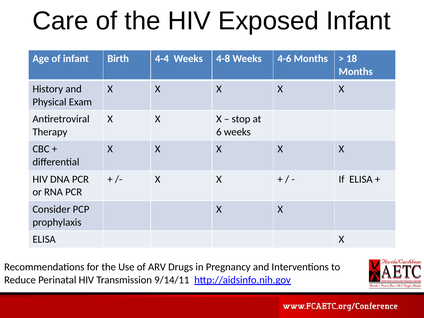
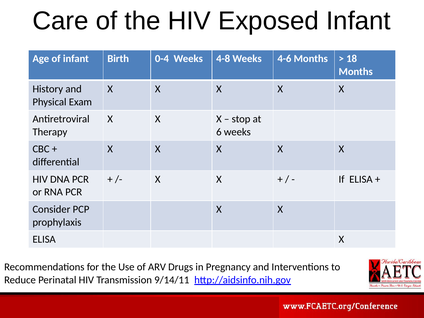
4-4: 4-4 -> 0-4 (162, 59)
